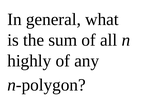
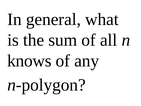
highly: highly -> knows (29, 61)
